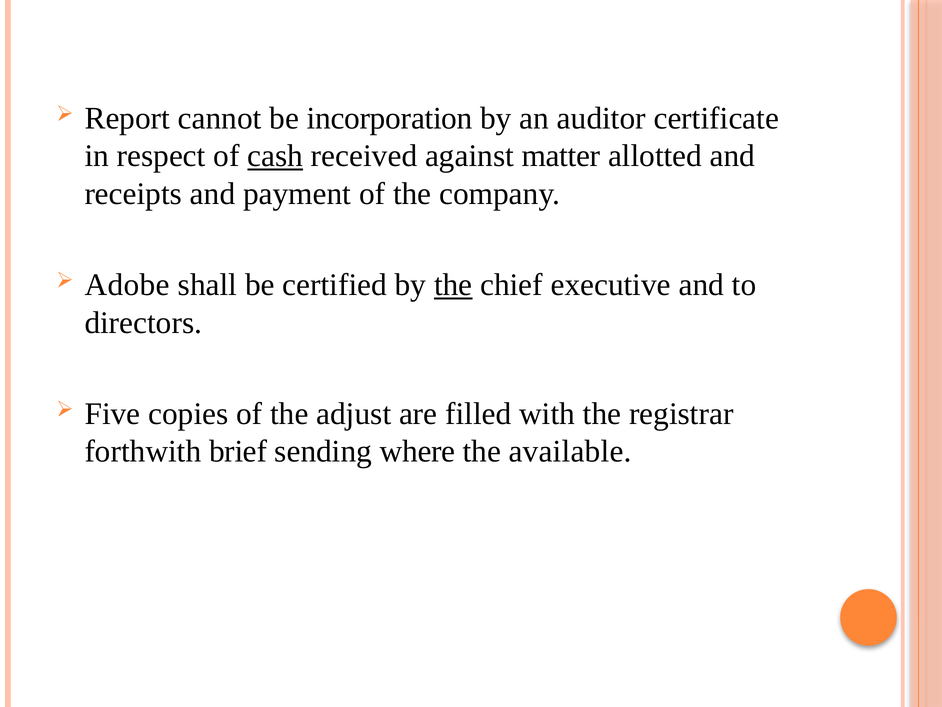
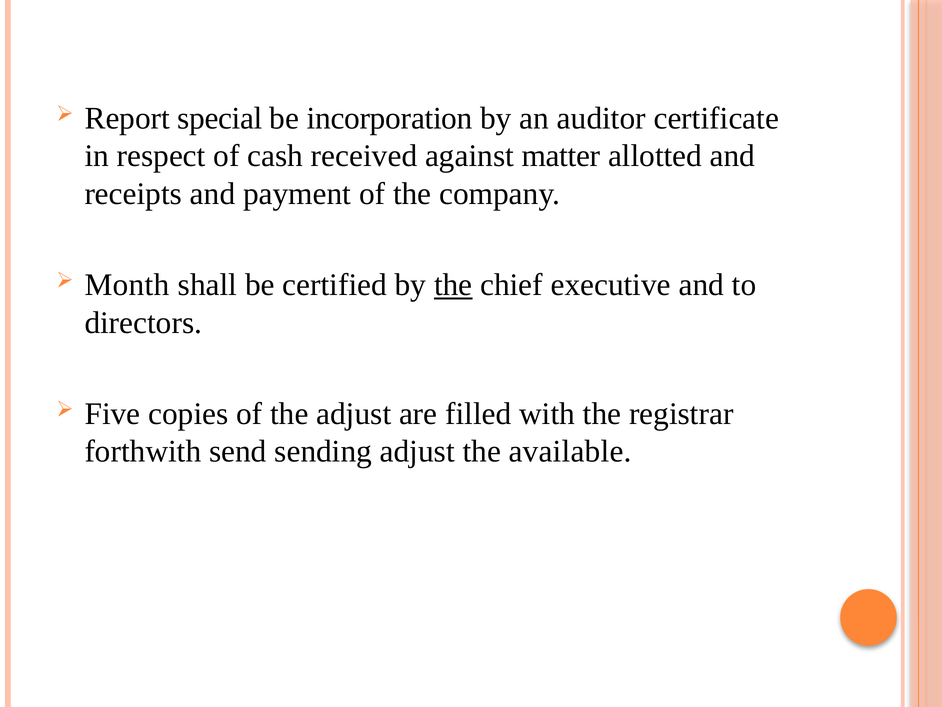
cannot: cannot -> special (220, 118)
cash underline: present -> none (275, 156)
Adobe: Adobe -> Month (127, 285)
brief: brief -> send (238, 451)
sending where: where -> adjust (417, 451)
